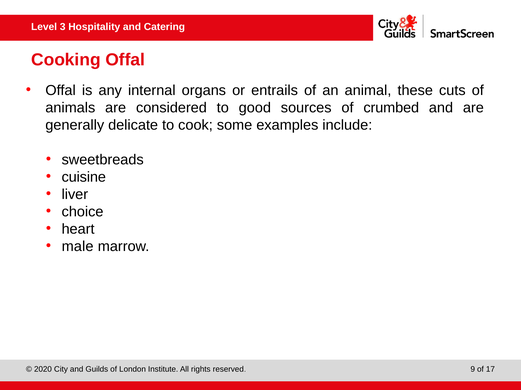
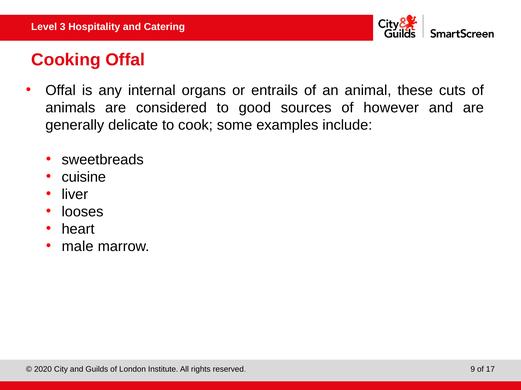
crumbed: crumbed -> however (391, 108)
choice: choice -> looses (83, 212)
